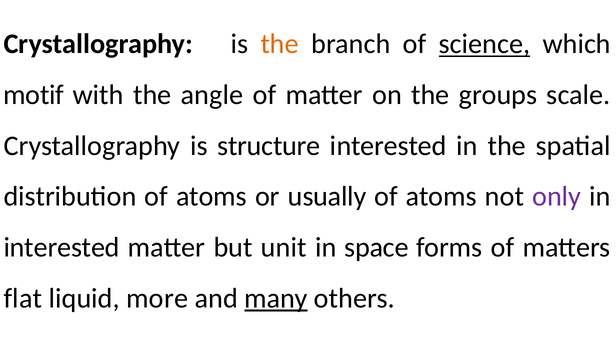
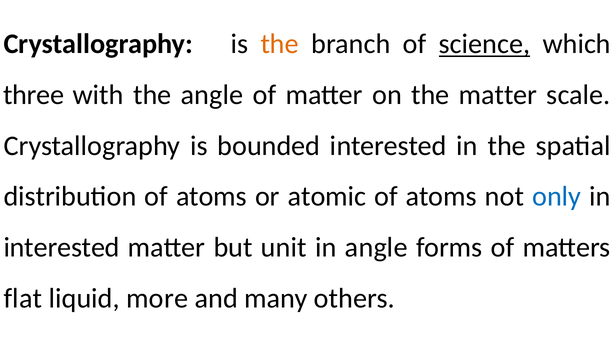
motif: motif -> three (34, 95)
the groups: groups -> matter (498, 95)
structure: structure -> bounded (269, 145)
usually: usually -> atomic (327, 196)
only colour: purple -> blue (557, 196)
in space: space -> angle (376, 247)
many underline: present -> none (276, 298)
